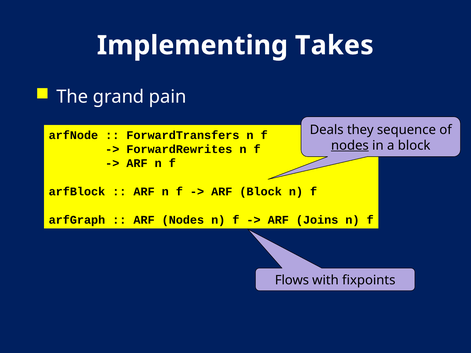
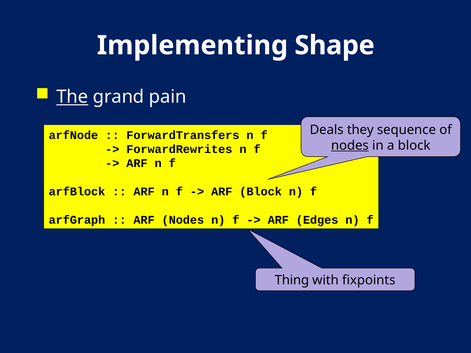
Takes: Takes -> Shape (335, 45)
The underline: none -> present (72, 97)
Joins: Joins -> Edges (317, 220)
Flows: Flows -> Thing (292, 281)
